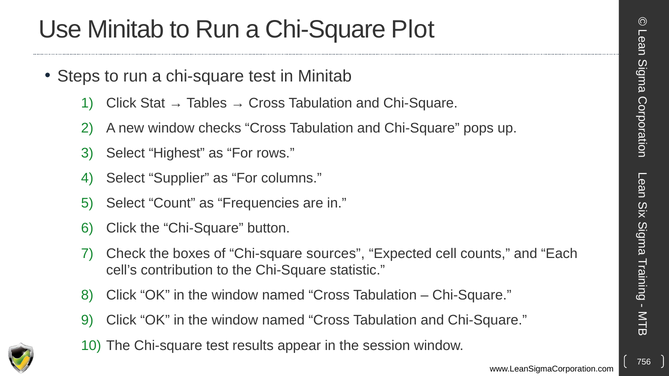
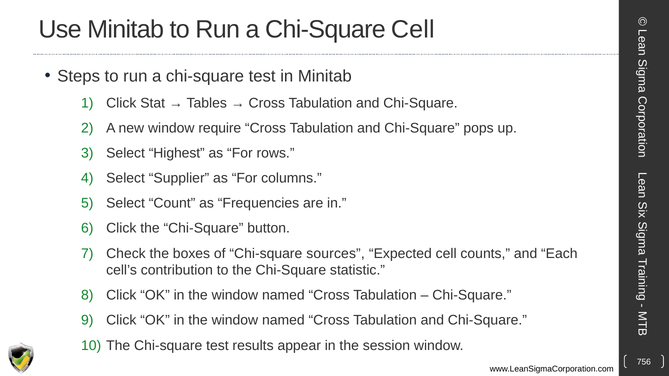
Chi-Square Plot: Plot -> Cell (413, 30)
checks: checks -> require (220, 128)
